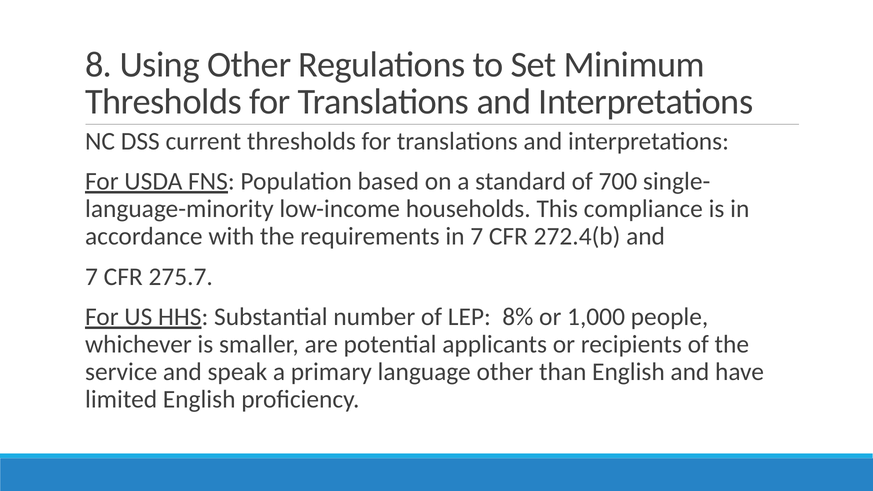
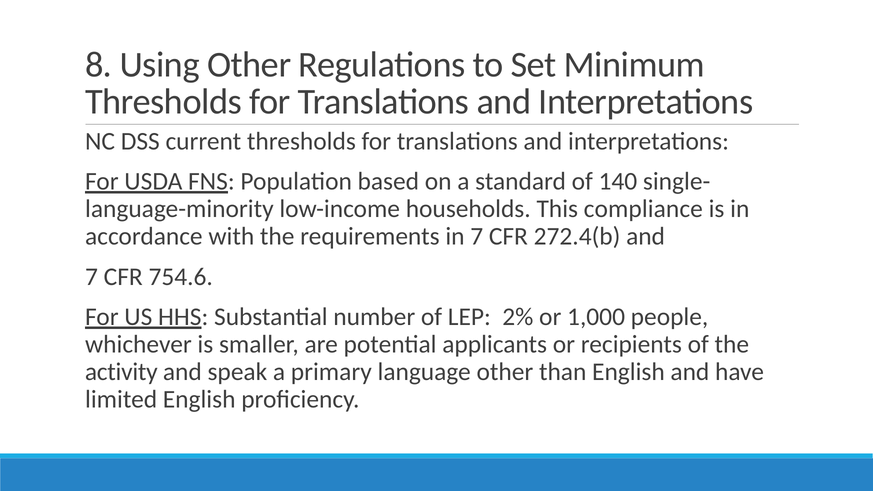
700: 700 -> 140 (618, 182)
275.7: 275.7 -> 754.6 (181, 277)
8%: 8% -> 2% (518, 317)
service: service -> activity (121, 372)
